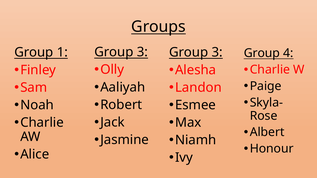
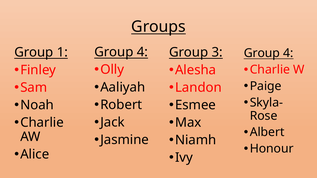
3: 3 -> 4 (142, 52)
